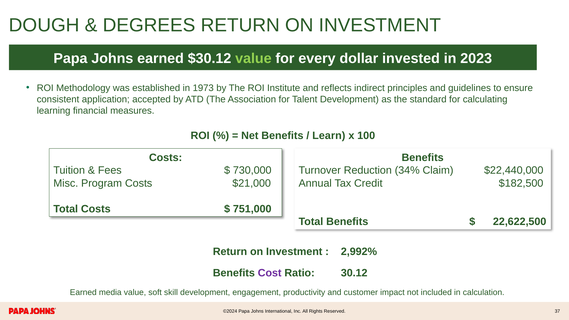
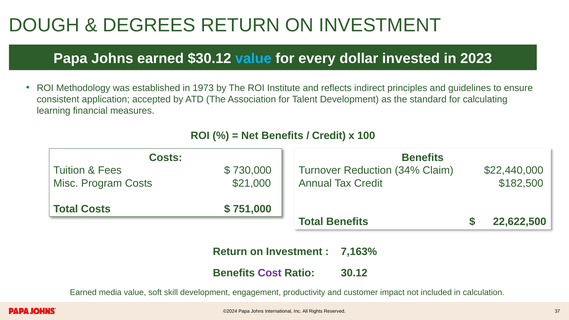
value colour: light green -> light blue (253, 58)
Learn: Learn -> Credit (329, 136)
2,992%: 2,992% -> 7,163% (359, 252)
